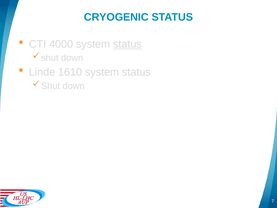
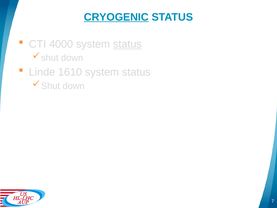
CRYOGENIC underline: none -> present (116, 17)
